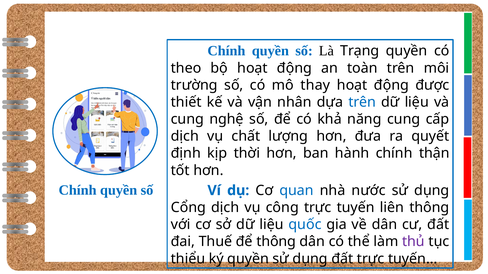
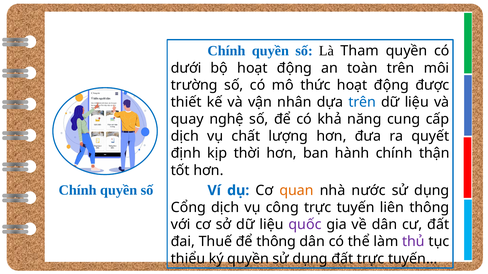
Trạng: Trạng -> Tham (360, 51)
theo: theo -> dưới (186, 68)
thay: thay -> thức (315, 85)
cung: cung -> quay (187, 119)
quan colour: blue -> orange (297, 191)
quốc colour: blue -> purple (305, 225)
